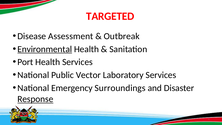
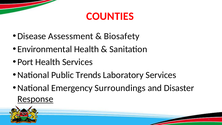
TARGETED: TARGETED -> COUNTIES (110, 16)
Outbreak: Outbreak -> Biosafety (122, 36)
Environmental underline: present -> none (45, 49)
Vector: Vector -> Trends (88, 75)
